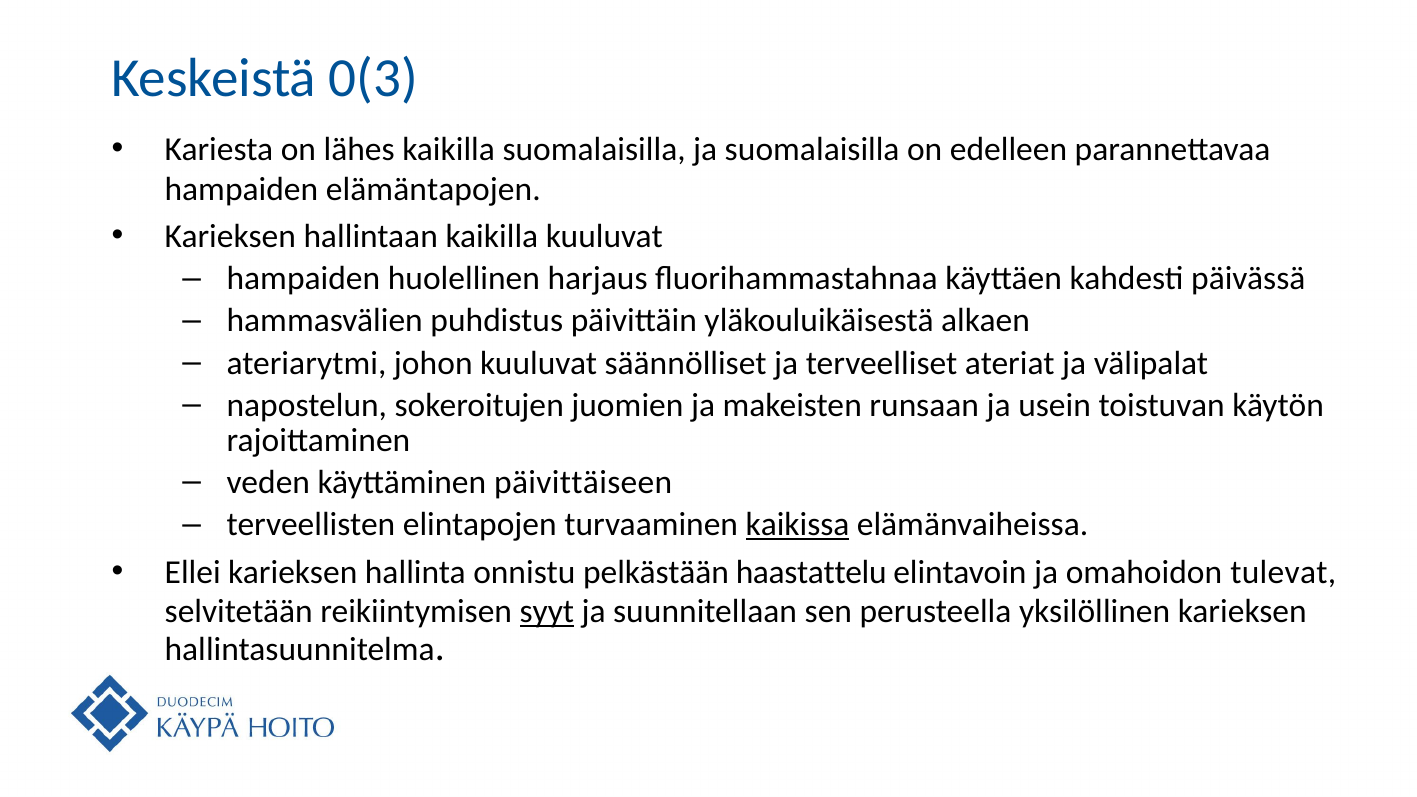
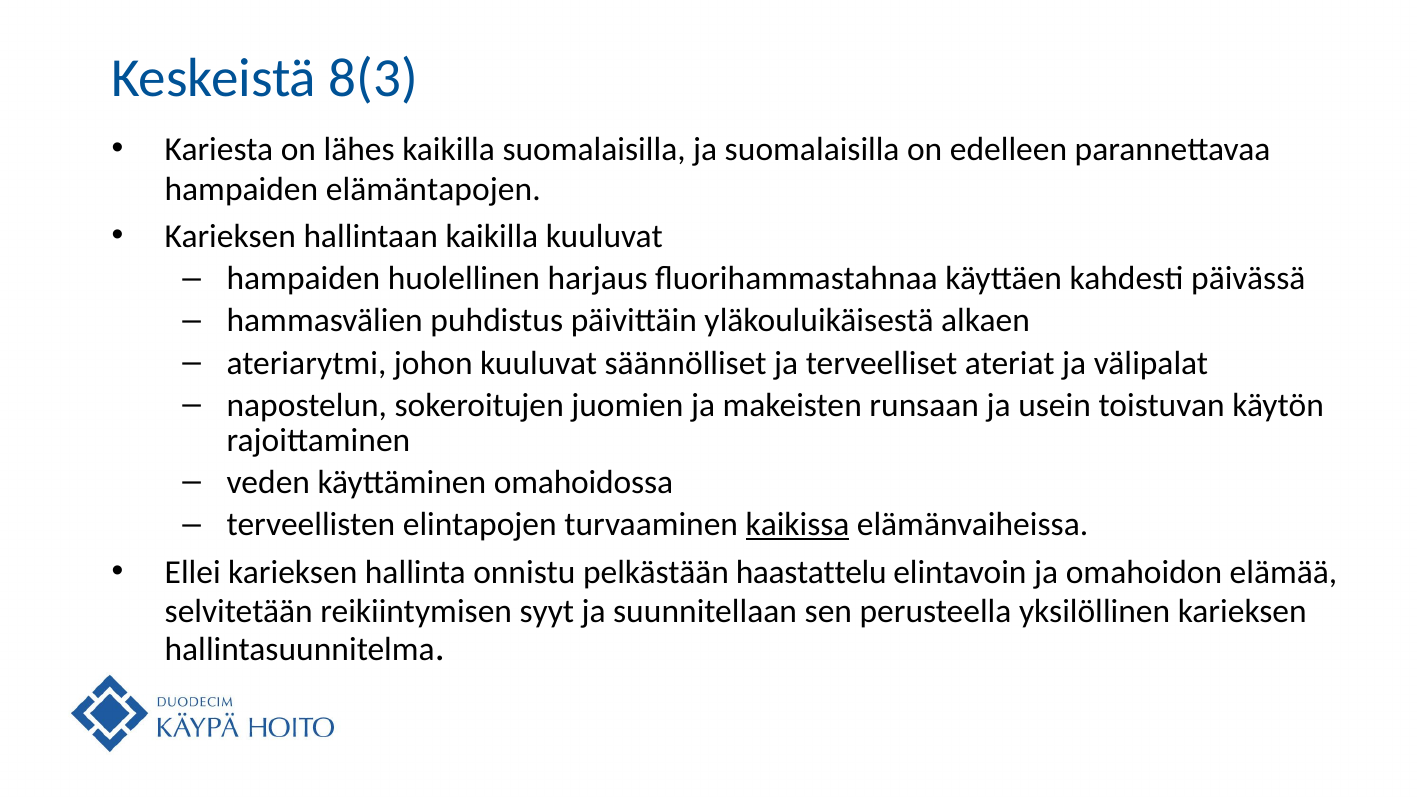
0(3: 0(3 -> 8(3 (373, 78)
päivittäiseen: päivittäiseen -> omahoidossa (583, 483)
tulevat: tulevat -> elämää (1283, 572)
syyt underline: present -> none (547, 611)
